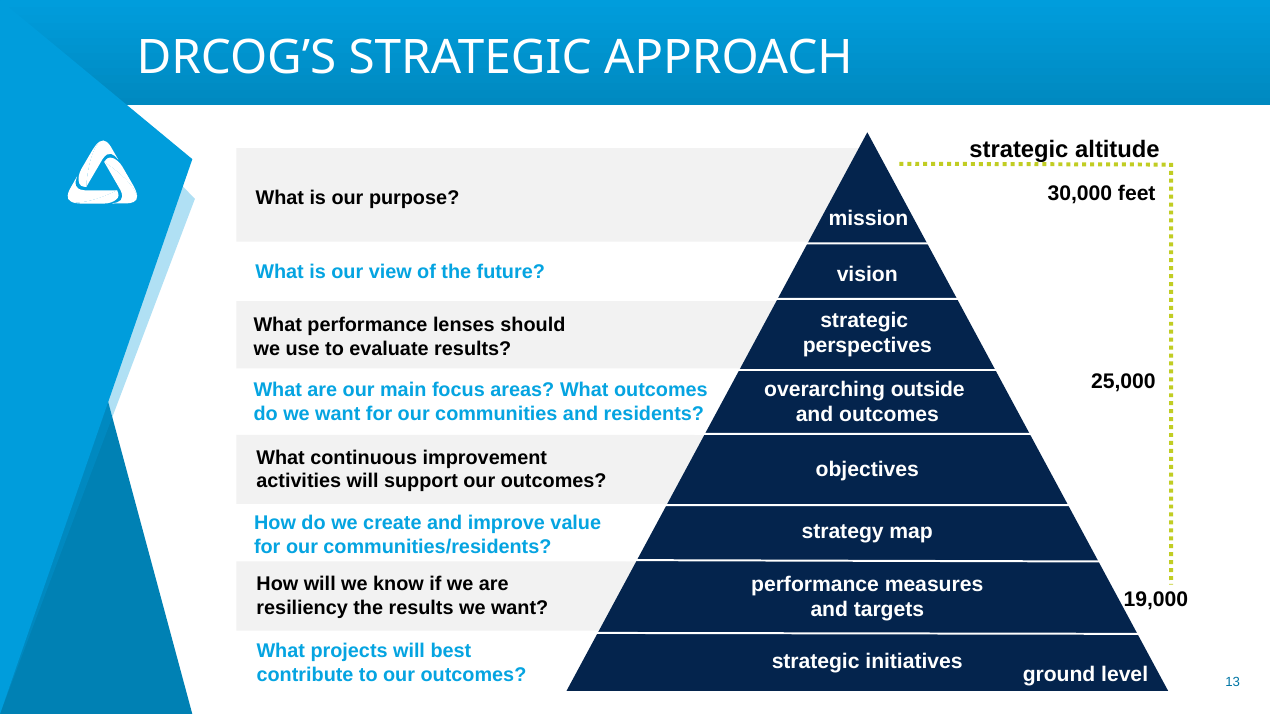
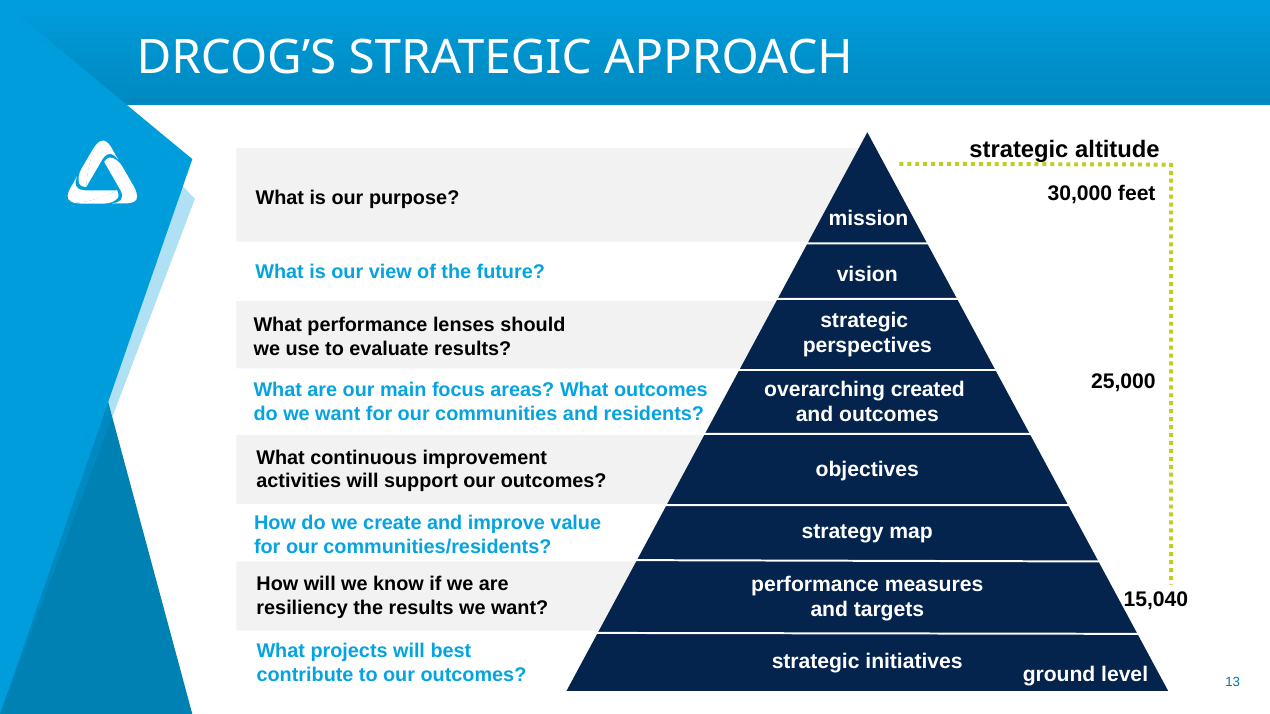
outside: outside -> created (928, 389)
19,000: 19,000 -> 15,040 (1156, 600)
